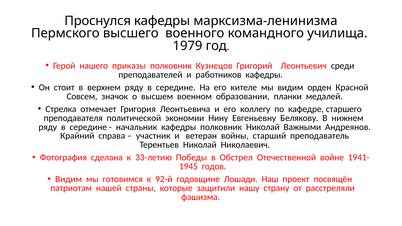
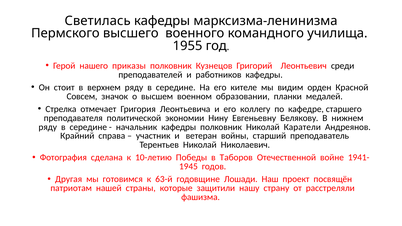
Проснулся: Проснулся -> Светилась (98, 21)
1979: 1979 -> 1955 (188, 46)
Важными: Важными -> Каратели (302, 127)
33-летию: 33-летию -> 10-летию (153, 158)
Обстрел: Обстрел -> Таборов (236, 158)
Видим: Видим -> Другая (69, 179)
92-й: 92-й -> 63-й (164, 179)
